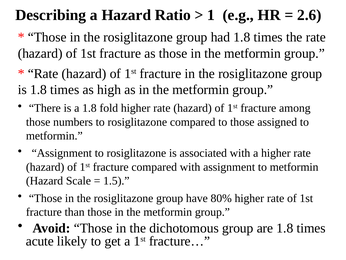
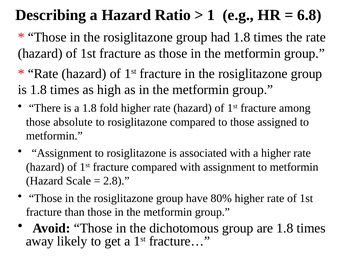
2.6: 2.6 -> 6.8 (309, 15)
numbers: numbers -> absolute (73, 122)
1.5: 1.5 -> 2.8 (116, 181)
acute: acute -> away (40, 241)
